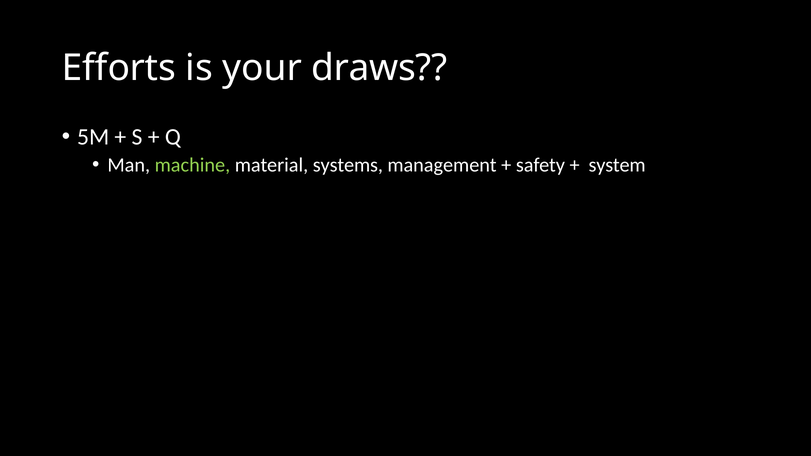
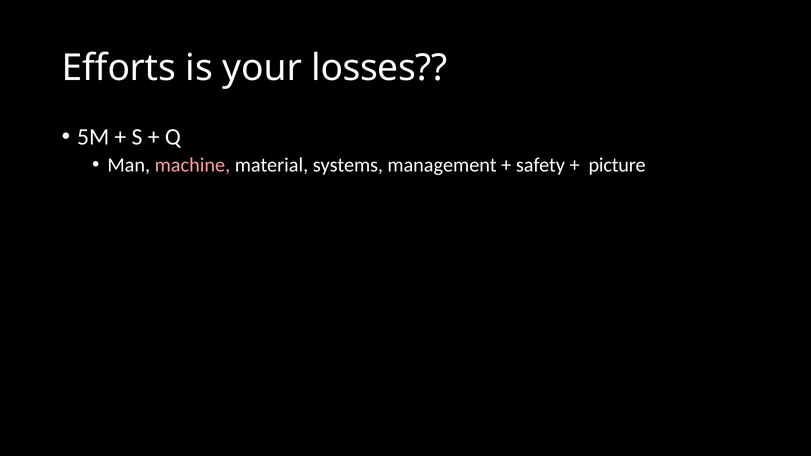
draws: draws -> losses (379, 68)
machine colour: light green -> pink (192, 165)
system: system -> picture (617, 165)
